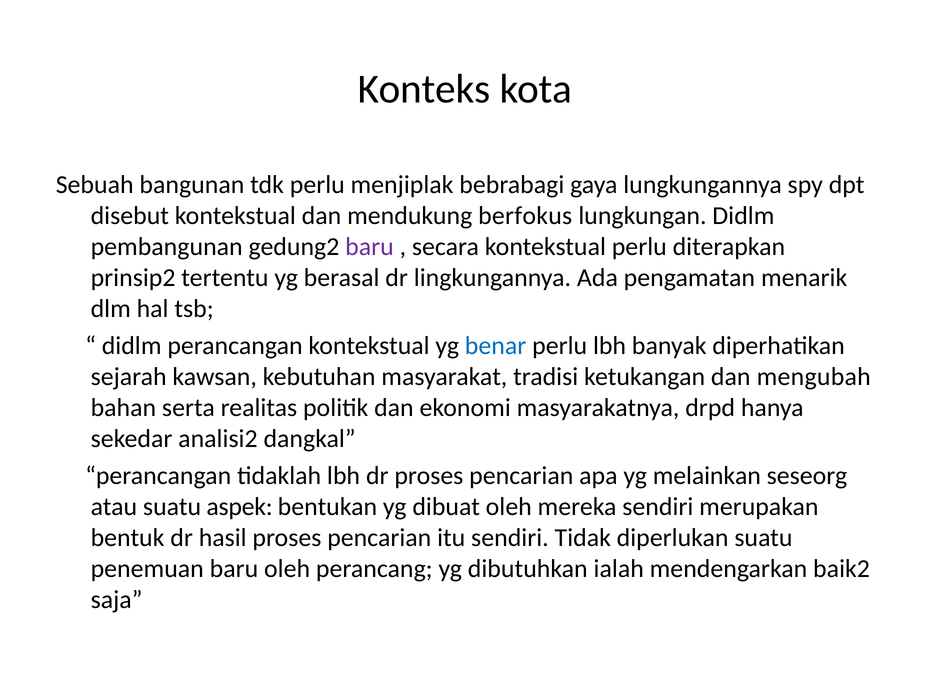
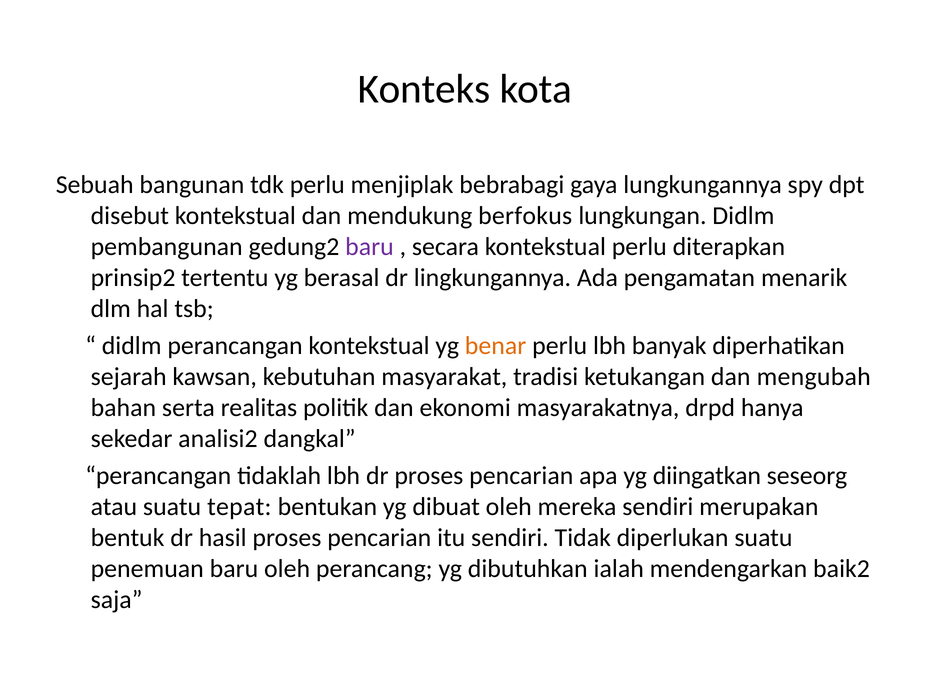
benar colour: blue -> orange (496, 346)
melainkan: melainkan -> diingatkan (707, 476)
aspek: aspek -> tepat (239, 507)
